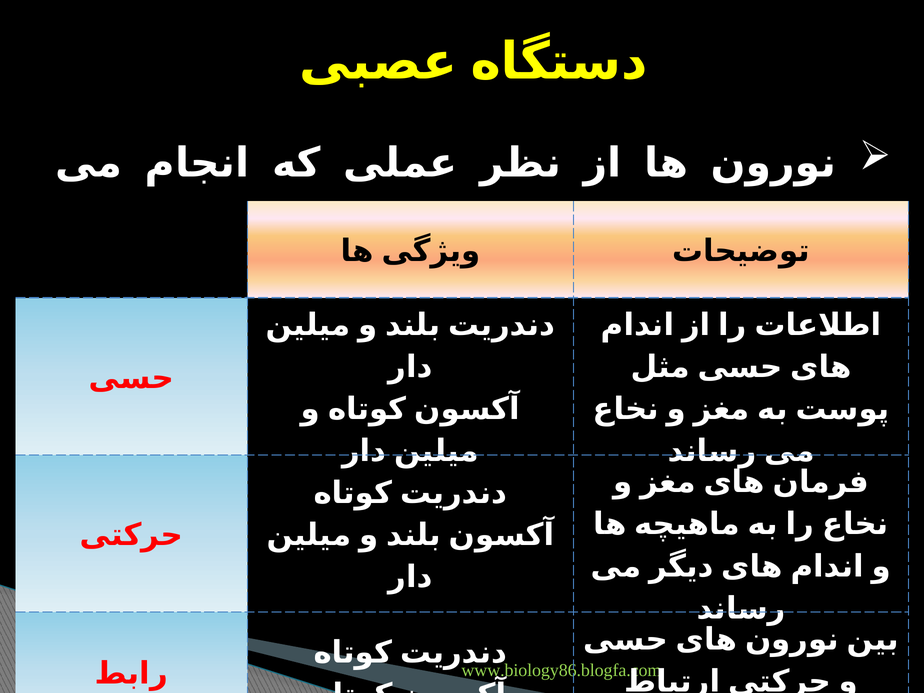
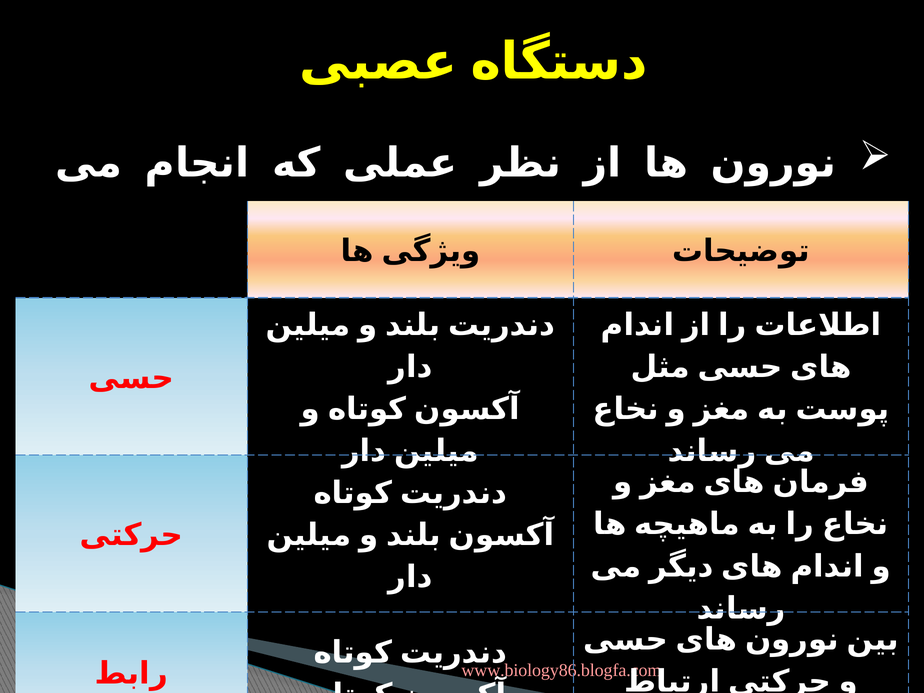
www.biology86.blogfa.com colour: light green -> pink (561, 670)
